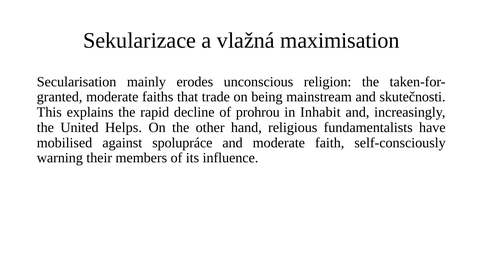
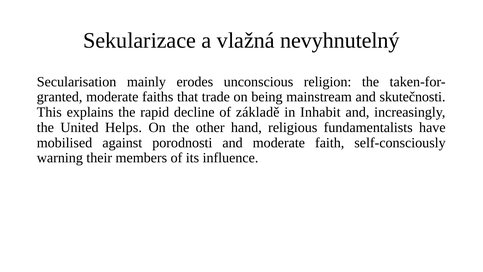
maximisation: maximisation -> nevyhnutelný (340, 41)
prohrou: prohrou -> základě (258, 112)
spolupráce: spolupráce -> porodnosti (182, 143)
